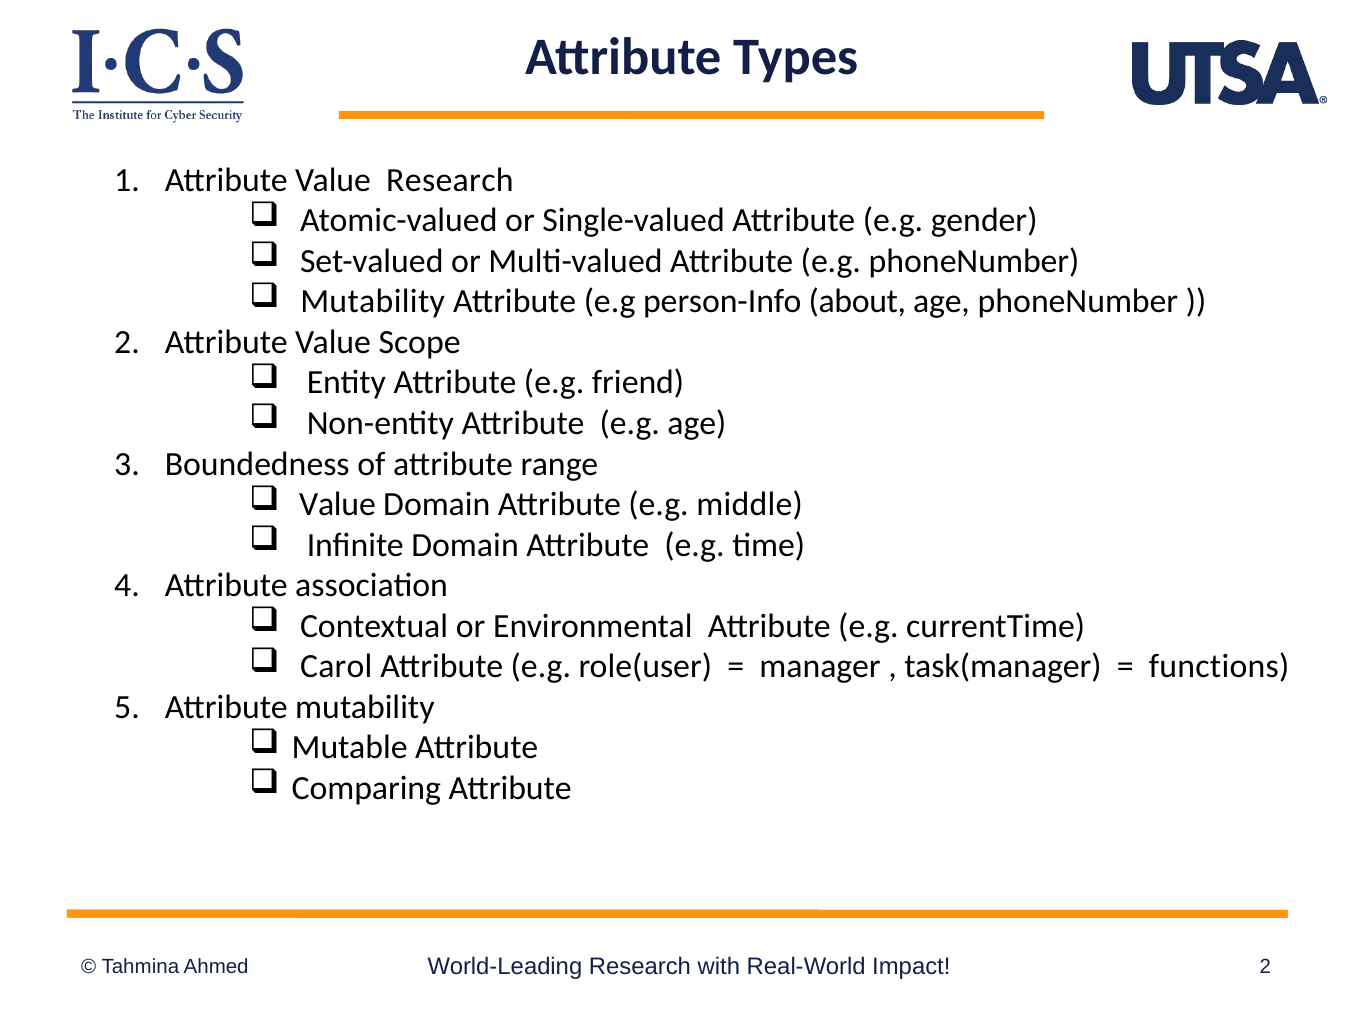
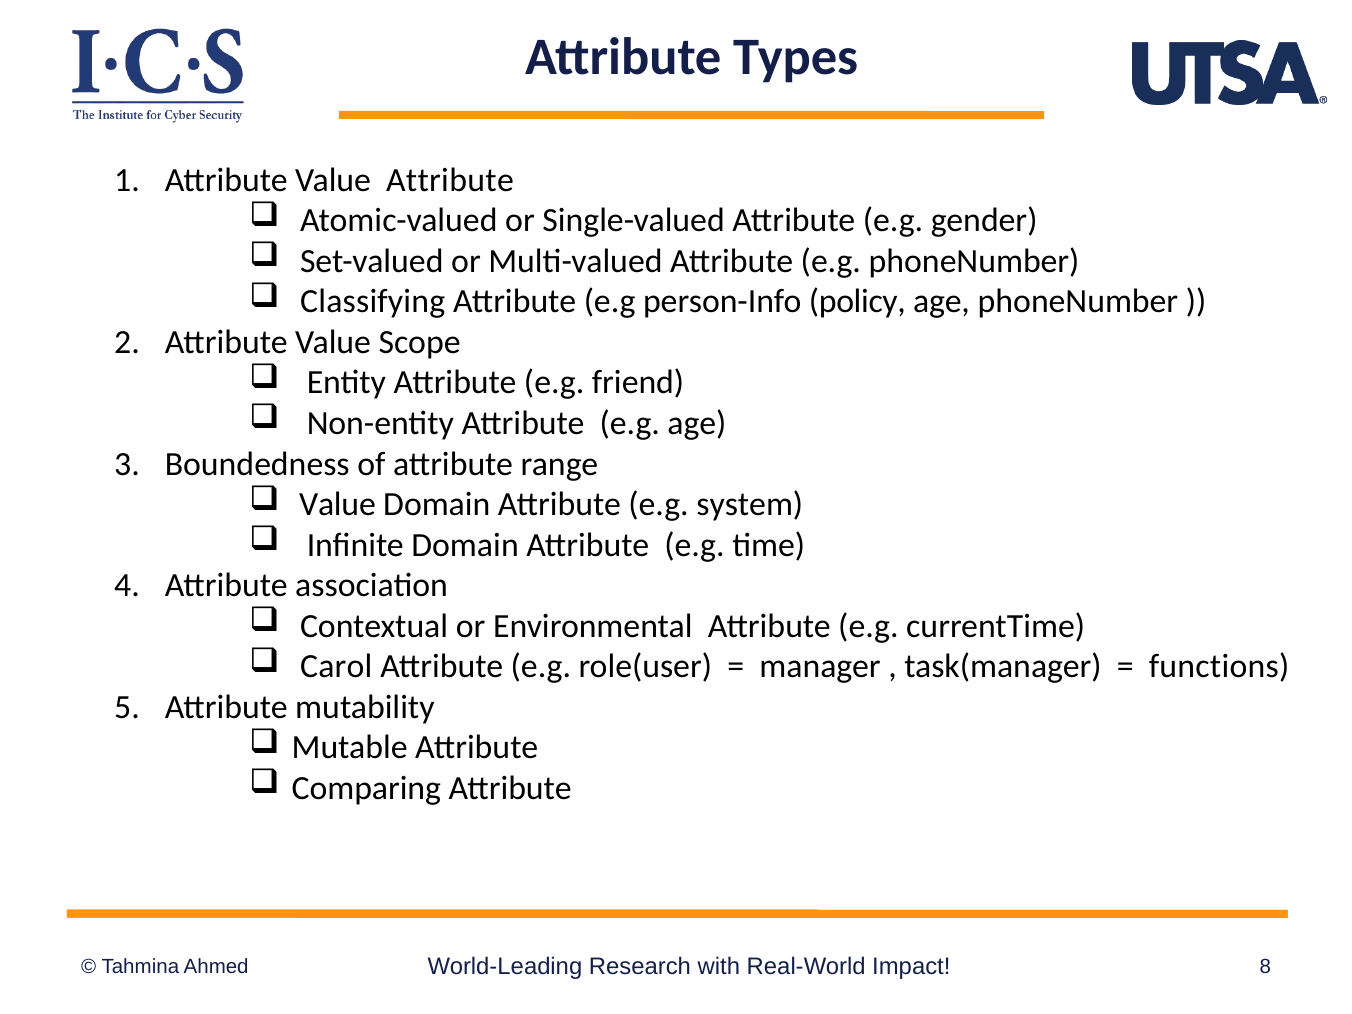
Value Research: Research -> Attribute (450, 180)
Mutability: Mutability -> Classifying (373, 302)
about: about -> policy (857, 302)
middle: middle -> system (750, 504)
Impact 2: 2 -> 8 (1265, 966)
